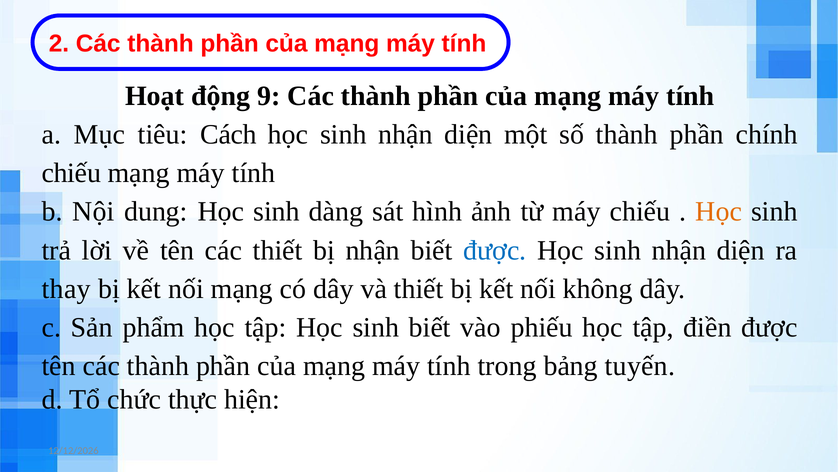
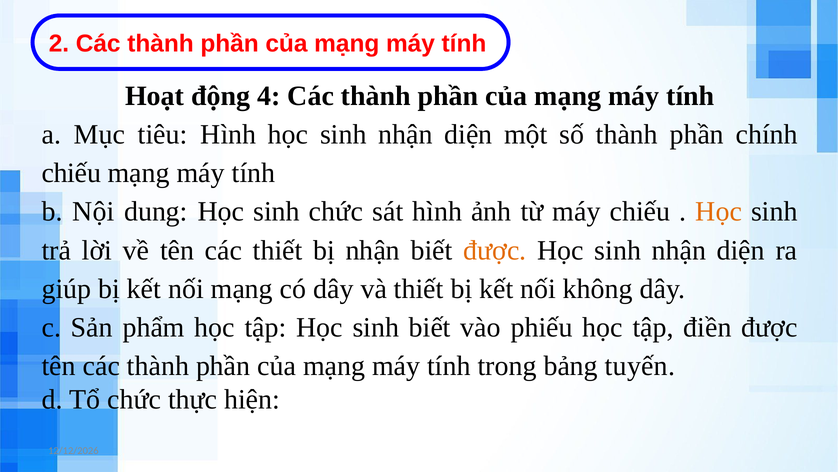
9: 9 -> 4 (269, 96)
tiêu Cách: Cách -> Hình (228, 134)
sinh dàng: dàng -> chức (336, 211)
được colour: blue -> orange (495, 250)
thay: thay -> giúp (67, 289)
